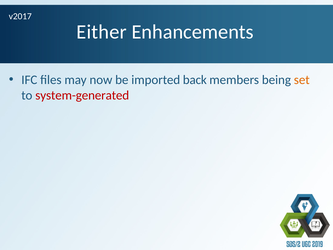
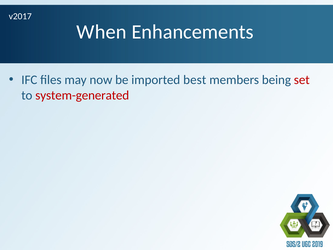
Either: Either -> When (102, 32)
back: back -> best (195, 80)
set colour: orange -> red (302, 80)
